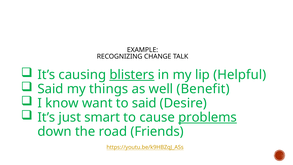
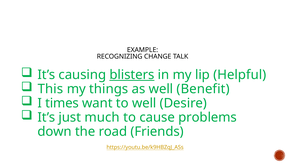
Said: Said -> This (50, 89)
know: know -> times (62, 103)
to said: said -> well (144, 103)
smart: smart -> much (102, 117)
problems underline: present -> none (208, 117)
